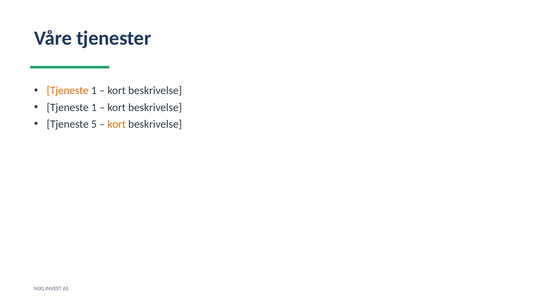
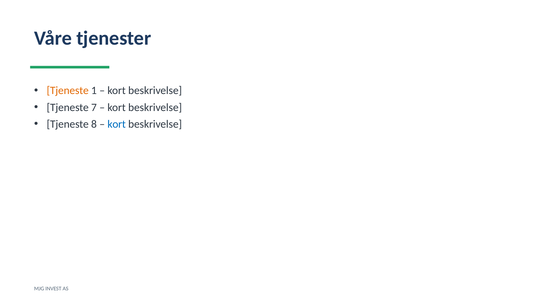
1: 1 -> 7 (94, 108)
5: 5 -> 8 (94, 124)
kort colour: orange -> blue (117, 124)
